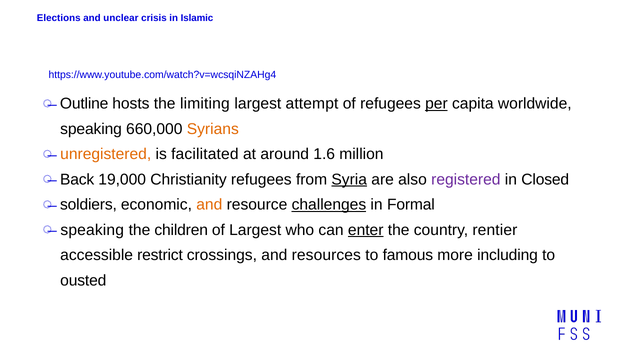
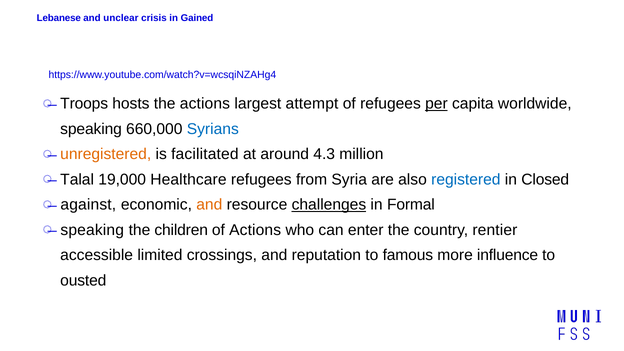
Elections: Elections -> Lebanese (59, 18)
Islamic: Islamic -> Gained (197, 18)
Outline: Outline -> Troops (84, 104)
the limiting: limiting -> actions (205, 104)
Syrians colour: orange -> blue (213, 129)
1.6: 1.6 -> 4.3 (324, 154)
Back: Back -> Talal (77, 179)
Christianity: Christianity -> Healthcare (188, 179)
Syria underline: present -> none (349, 179)
registered colour: purple -> blue (466, 179)
soldiers: soldiers -> against (88, 205)
of Largest: Largest -> Actions (255, 230)
enter underline: present -> none (366, 230)
restrict: restrict -> limited (160, 255)
resources: resources -> reputation (326, 255)
including: including -> influence (508, 255)
